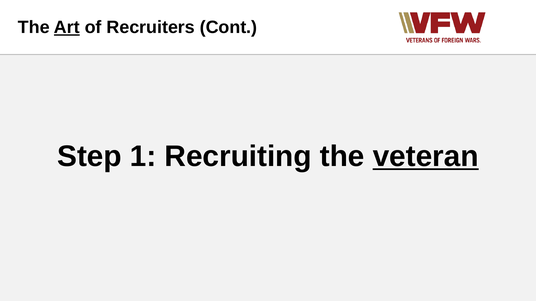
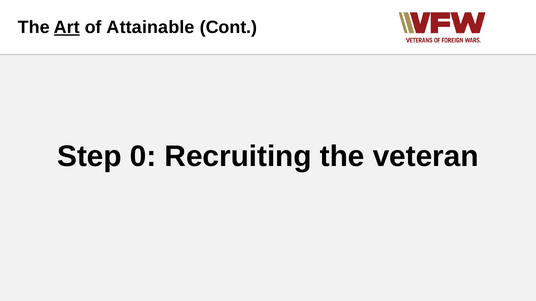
Recruiters: Recruiters -> Attainable (151, 27)
1: 1 -> 0 (143, 157)
veteran underline: present -> none (426, 157)
